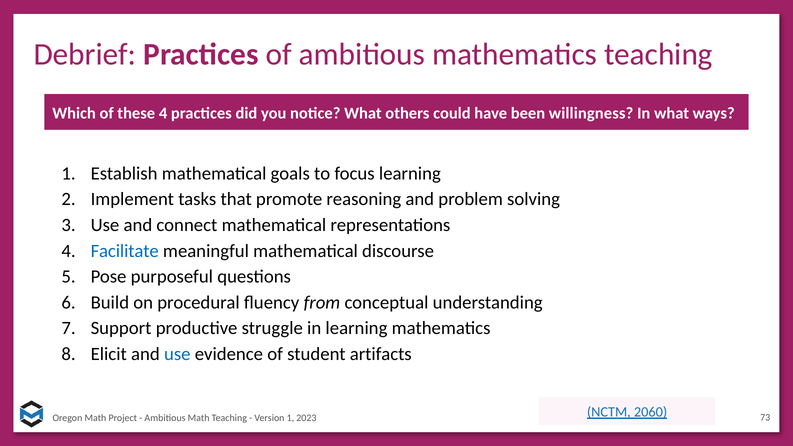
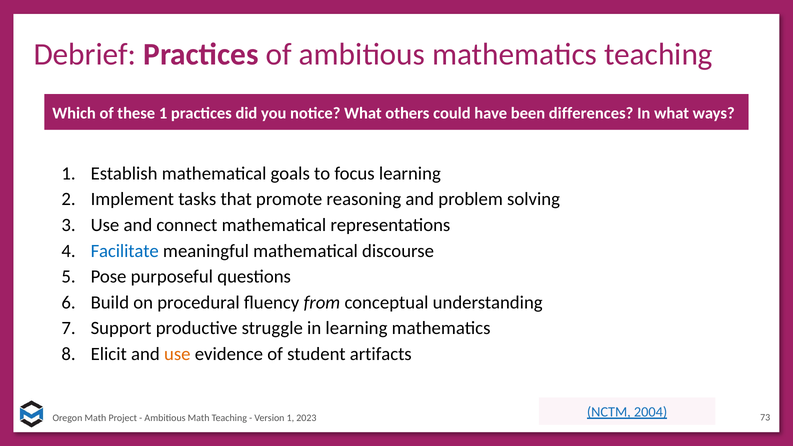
these 4: 4 -> 1 (163, 113)
willingness: willingness -> differences (591, 113)
use colour: blue -> orange (177, 354)
2060: 2060 -> 2004 (651, 412)
